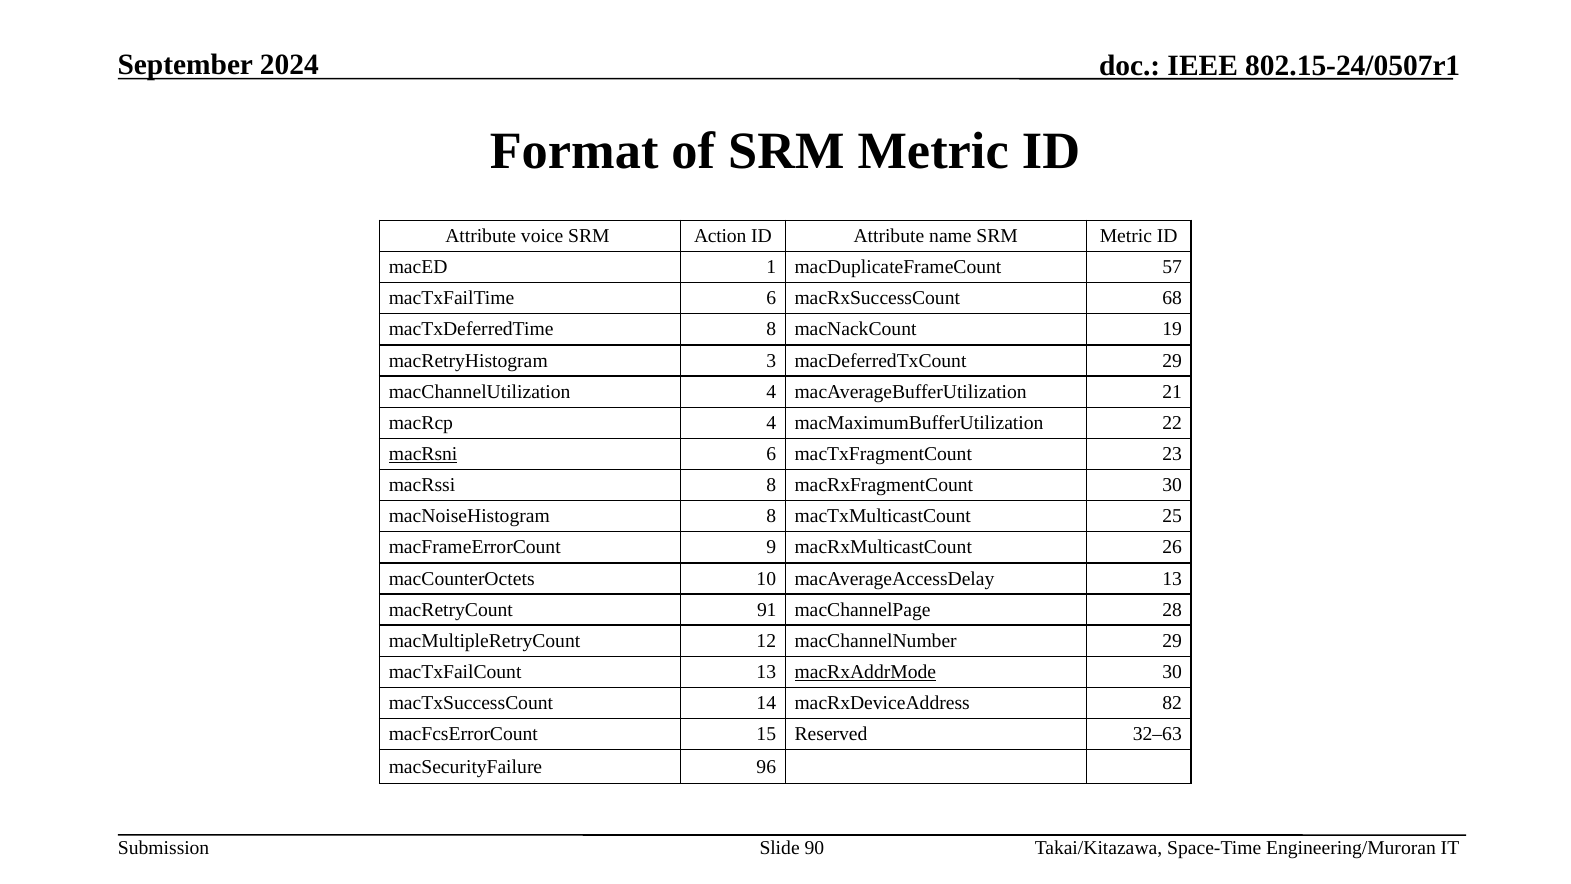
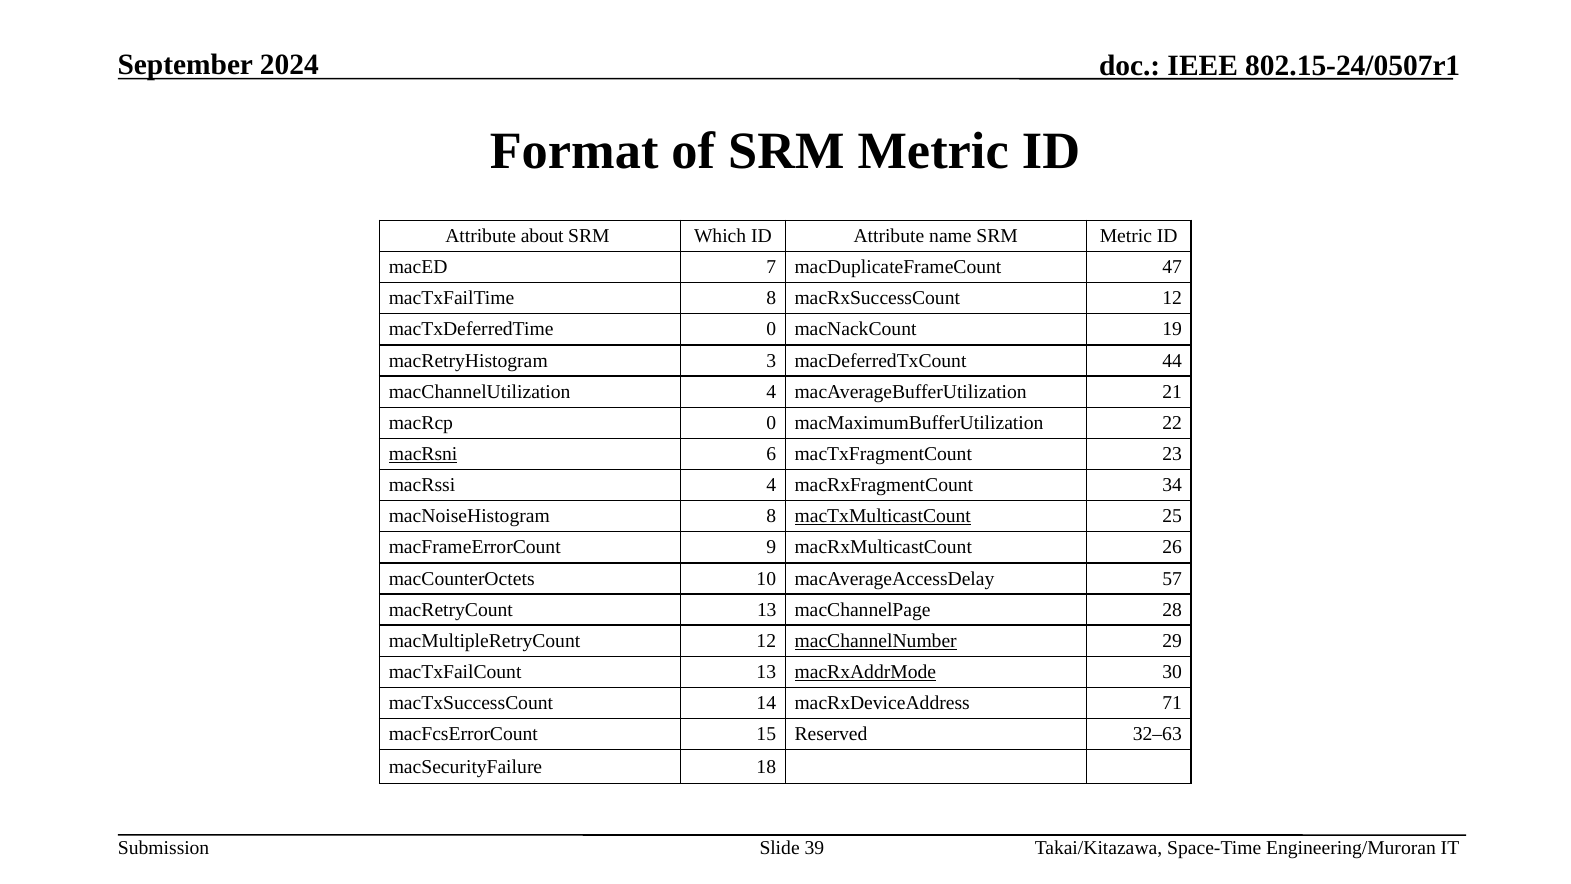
voice: voice -> about (542, 236)
Action: Action -> Which (720, 236)
1: 1 -> 7 (771, 267)
57: 57 -> 47 (1172, 267)
macTxFailTime 6: 6 -> 8 (771, 298)
macRxSuccessCount 68: 68 -> 12 (1172, 298)
macTxDeferredTime 8: 8 -> 0 (771, 329)
macDeferredTxCount 29: 29 -> 44 (1172, 360)
macRcp 4: 4 -> 0 (771, 423)
macRssi 8: 8 -> 4 (771, 485)
macRxFragmentCount 30: 30 -> 34 (1172, 485)
macTxMulticastCount underline: none -> present (883, 516)
macAverageAccessDelay 13: 13 -> 57 (1172, 578)
macRetryCount 91: 91 -> 13 (767, 609)
macChannelNumber underline: none -> present (876, 641)
82: 82 -> 71 (1172, 703)
96: 96 -> 18 (766, 767)
90: 90 -> 39 (814, 848)
